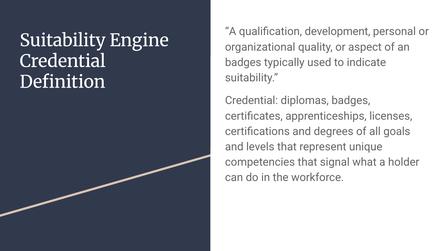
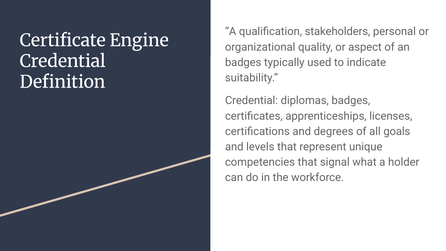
development: development -> stakeholders (337, 32)
Suitability: Suitability -> Certificate (63, 40)
